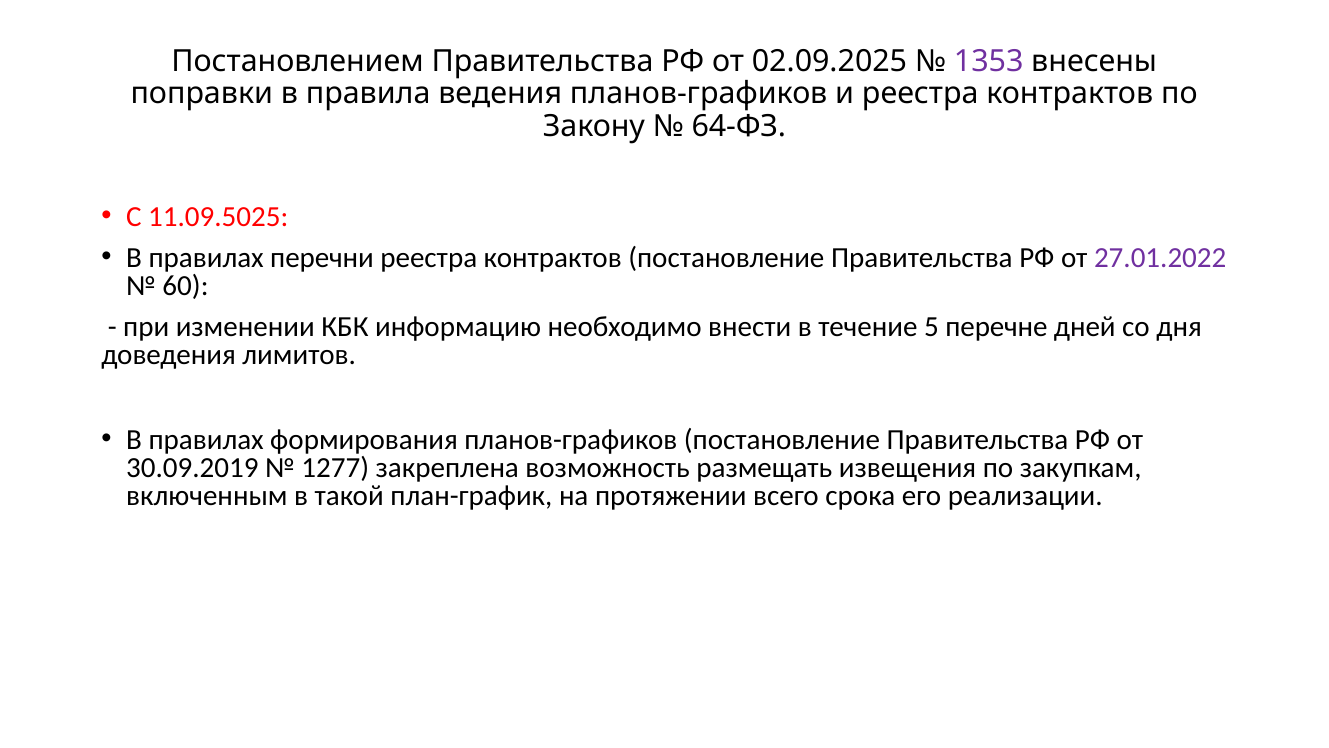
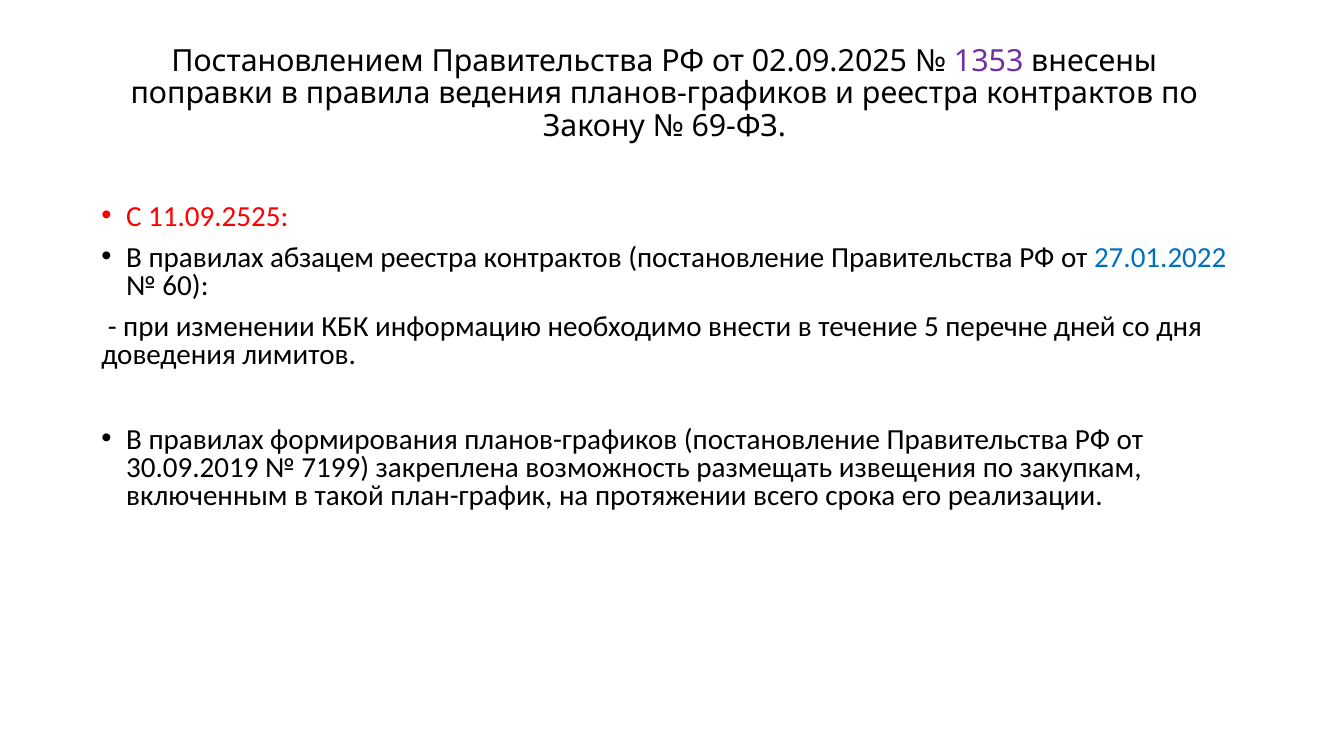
64-ФЗ: 64-ФЗ -> 69-ФЗ (739, 127)
11.09.5025: 11.09.5025 -> 11.09.2525 (218, 217)
перечни: перечни -> абзацем (322, 258)
27.01.2022 colour: purple -> blue (1160, 258)
1277: 1277 -> 7199 (335, 468)
